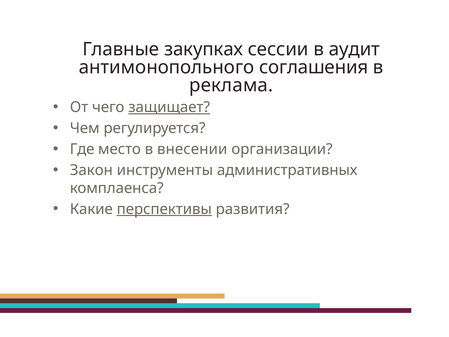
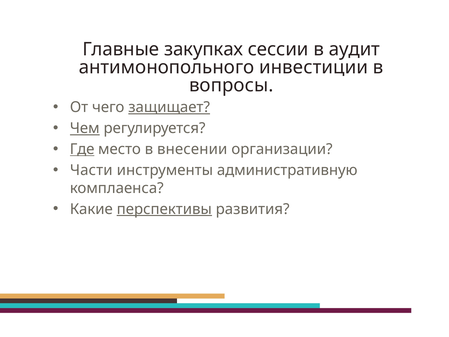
соглашения: соглашения -> инвестиции (314, 67)
реклама: реклама -> вопросы (231, 85)
Чем underline: none -> present (85, 128)
Где underline: none -> present (82, 149)
Закон: Закон -> Части (91, 170)
административных: административных -> административную (287, 170)
